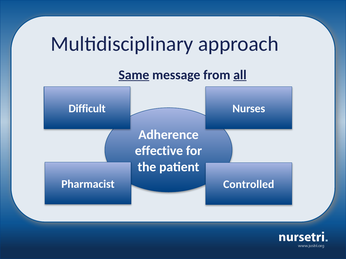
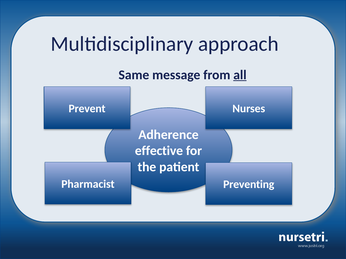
Same underline: present -> none (134, 75)
Difficult: Difficult -> Prevent (87, 109)
Controlled: Controlled -> Preventing (249, 185)
